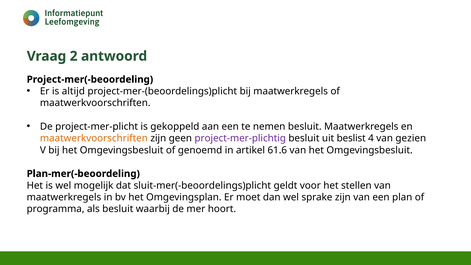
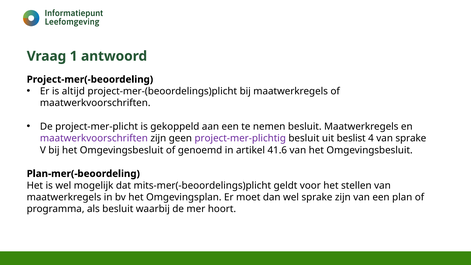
2: 2 -> 1 (74, 56)
maatwerkvoorschriften colour: orange -> purple (94, 138)
van gezien: gezien -> sprake (411, 138)
61.6: 61.6 -> 41.6 (277, 150)
sluit-mer(-beoordelings)plicht: sluit-mer(-beoordelings)plicht -> mits-mer(-beoordelings)plicht (202, 185)
